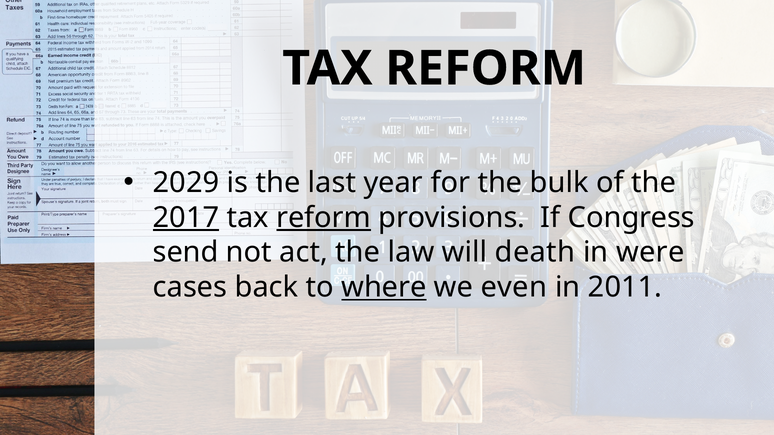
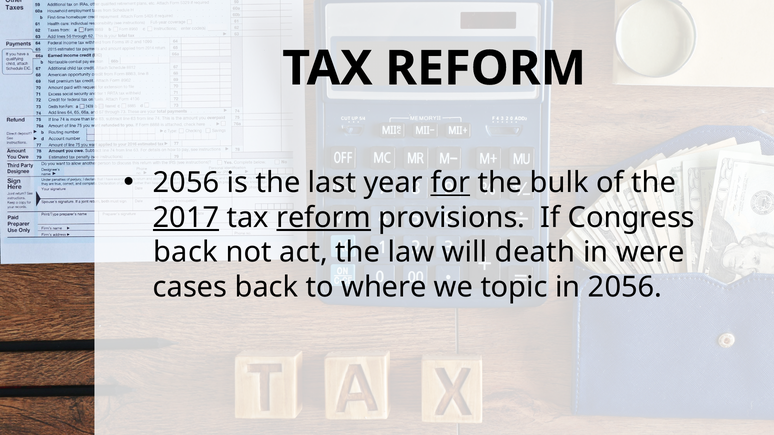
2029: 2029 -> 2056 (186, 183)
for underline: none -> present (450, 183)
send: send -> back (186, 253)
where underline: present -> none (384, 287)
even: even -> topic (514, 287)
in 2011: 2011 -> 2056 (625, 287)
